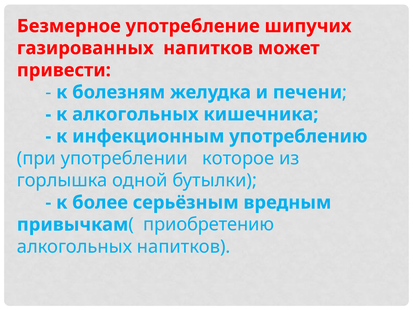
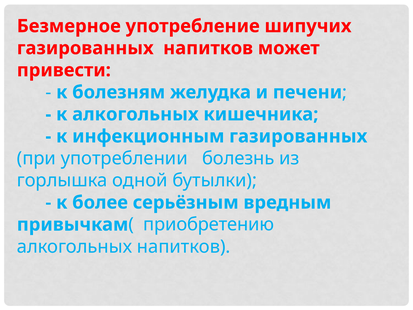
инфекционным употреблению: употреблению -> газированных (298, 136)
которое: которое -> болезнь (238, 158)
